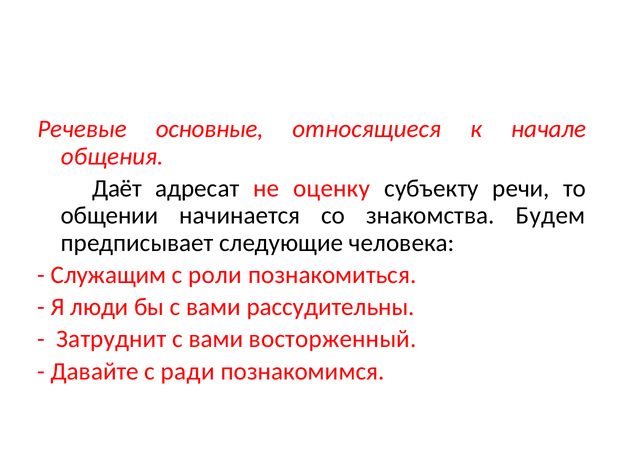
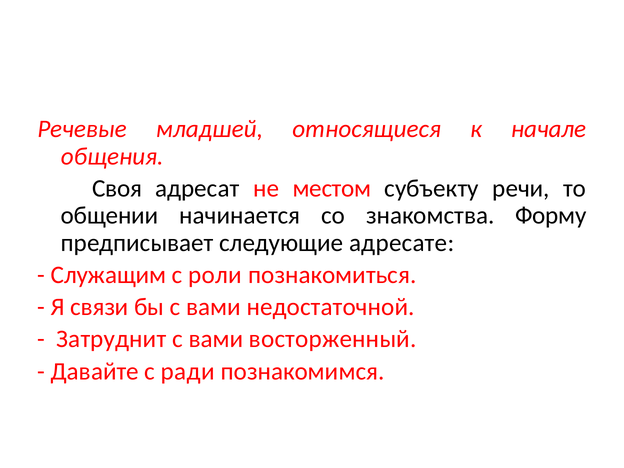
основные: основные -> младшей (209, 129)
Даёт: Даёт -> Своя (117, 188)
оценку: оценку -> местом (332, 188)
Будем: Будем -> Форму (551, 216)
человека: человека -> адресате (402, 243)
люди: люди -> связи (99, 307)
рассудительны: рассудительны -> недостаточной (331, 307)
